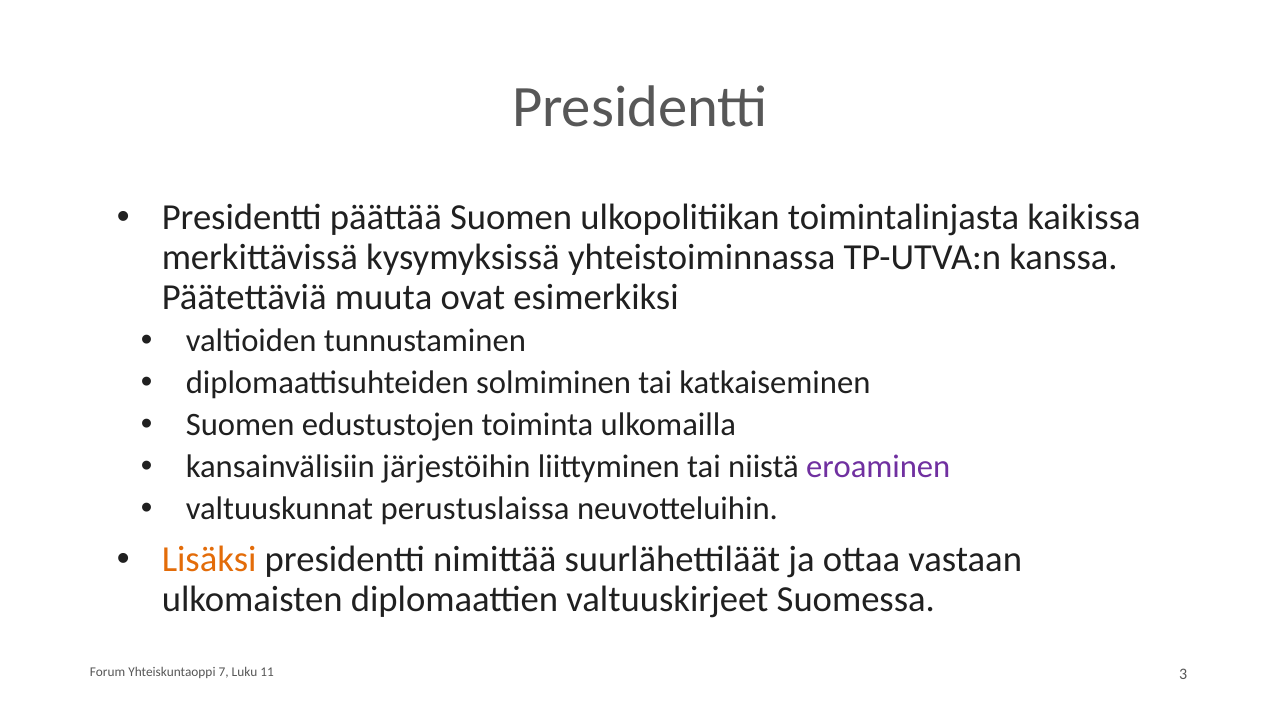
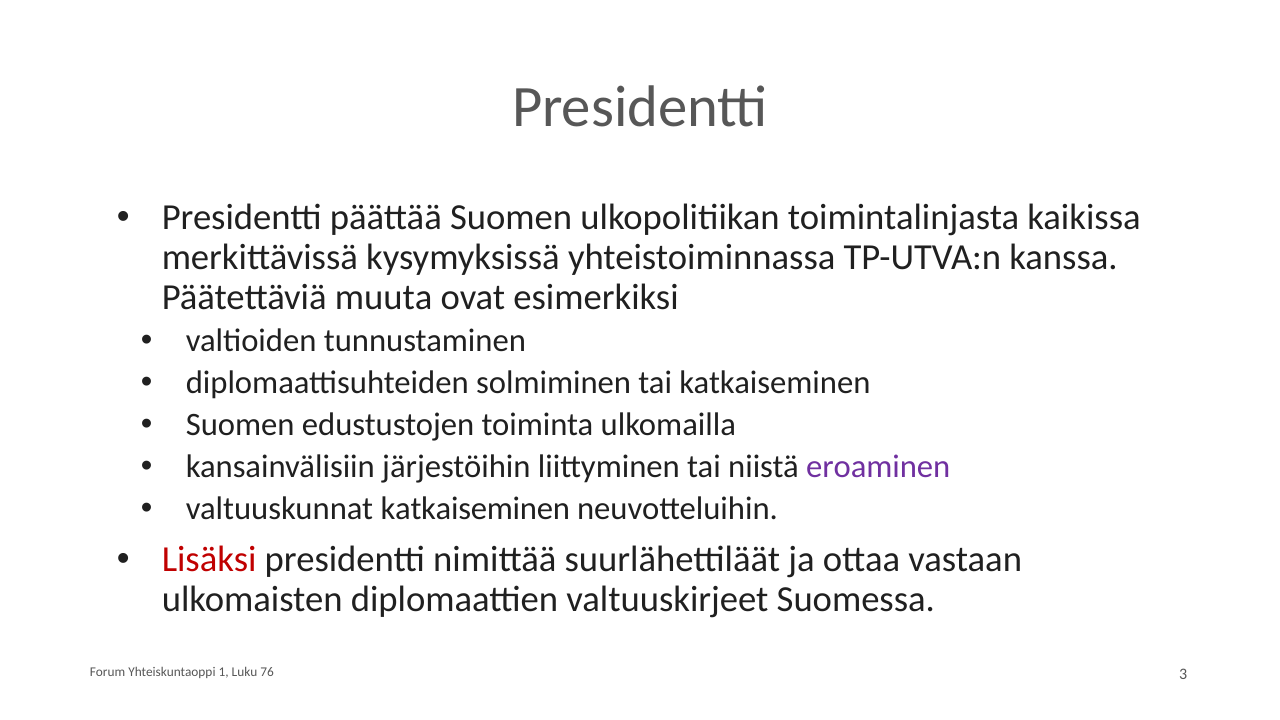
valtuuskunnat perustuslaissa: perustuslaissa -> katkaiseminen (475, 509)
Lisäksi colour: orange -> red (209, 560)
7: 7 -> 1 (224, 672)
11: 11 -> 76 (267, 672)
